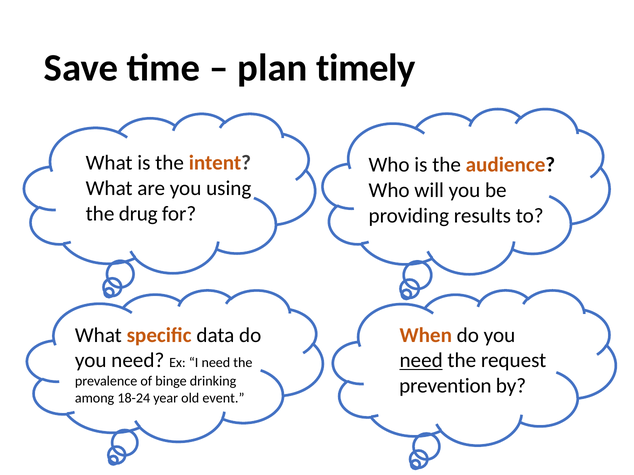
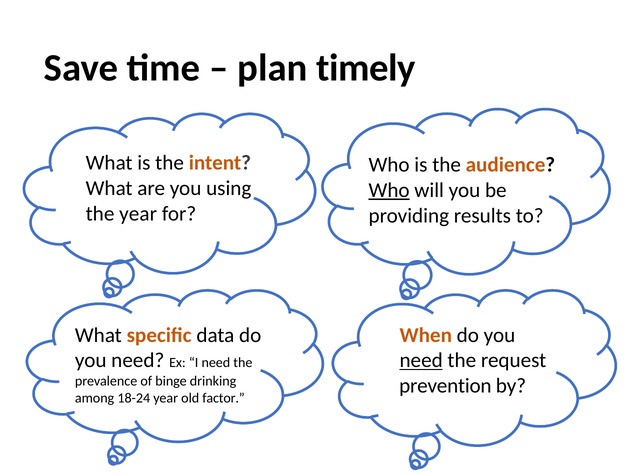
Who underline: none -> present (389, 190)
the drug: drug -> year (138, 214)
event: event -> factor (223, 398)
